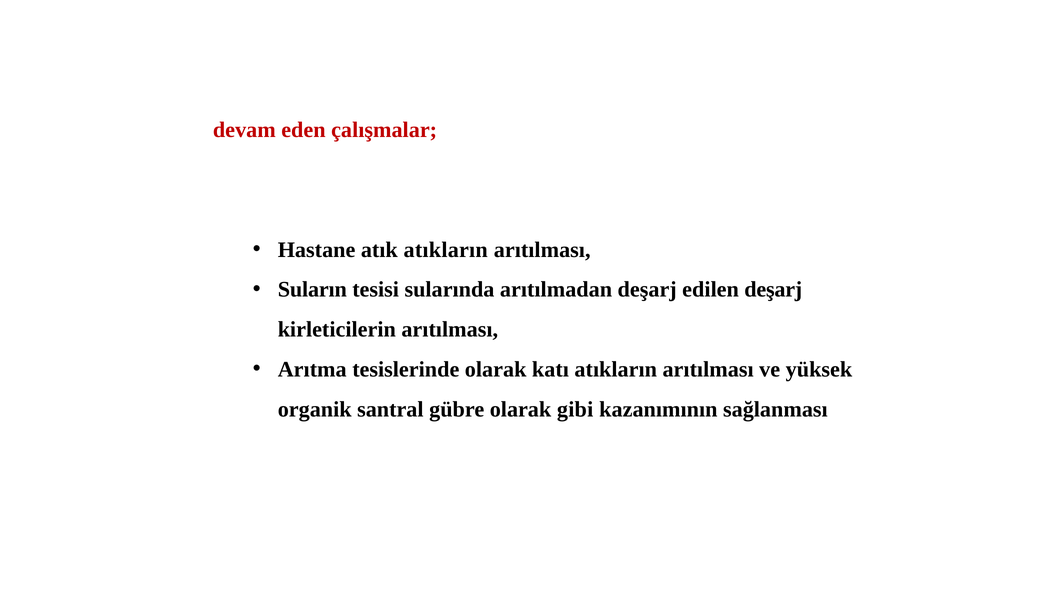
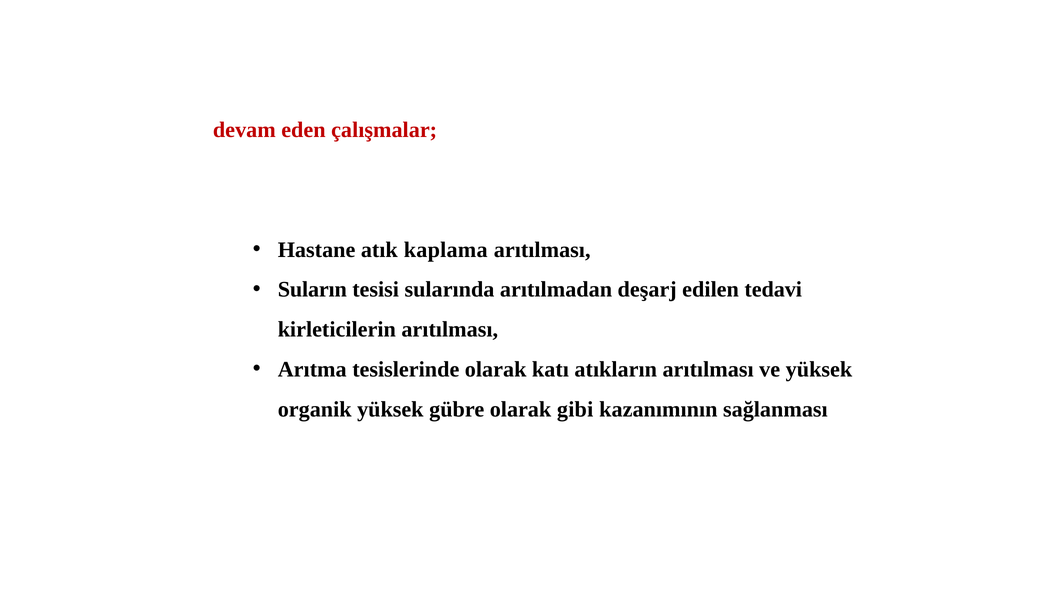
atık atıkların: atıkların -> kaplama (446, 250)
edilen deşarj: deşarj -> tedavi (773, 290)
organik santral: santral -> yüksek (390, 409)
